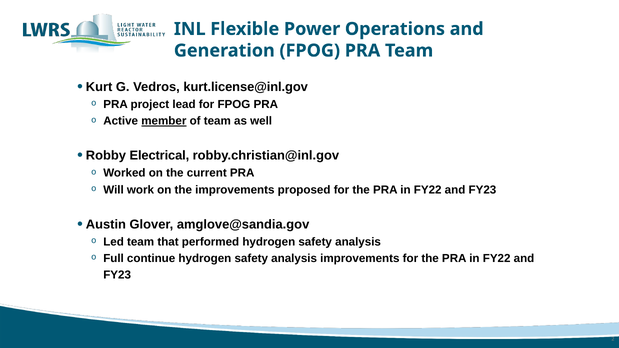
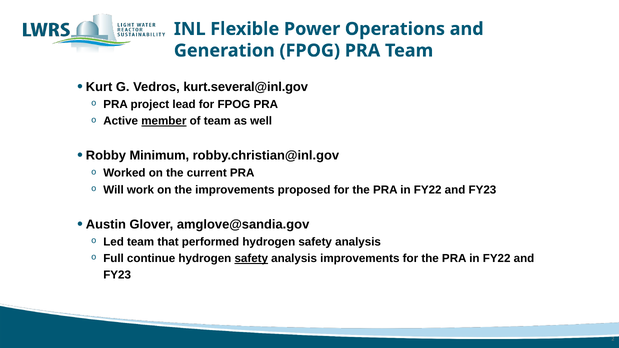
kurt.license@inl.gov: kurt.license@inl.gov -> kurt.several@inl.gov (246, 87)
Electrical: Electrical -> Minimum (159, 156)
safety underline: none -> present (251, 259)
